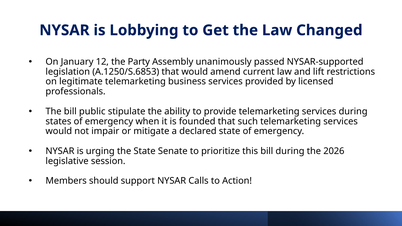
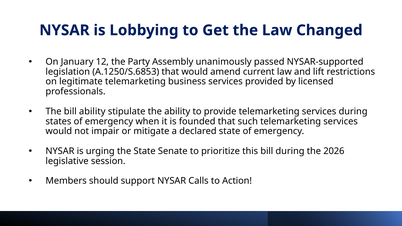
bill public: public -> ability (92, 111)
